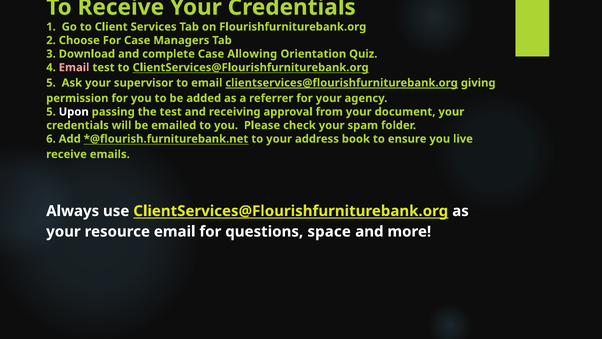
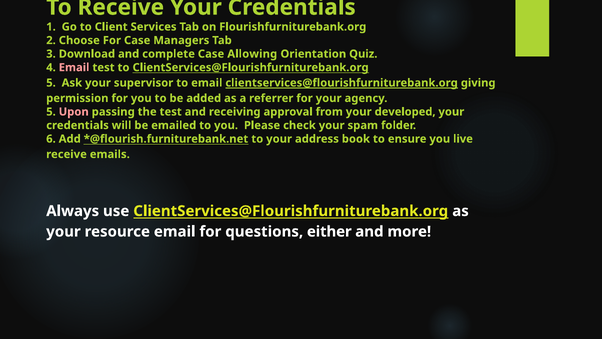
Upon colour: white -> pink (74, 112)
document: document -> developed (405, 112)
space: space -> either (329, 231)
